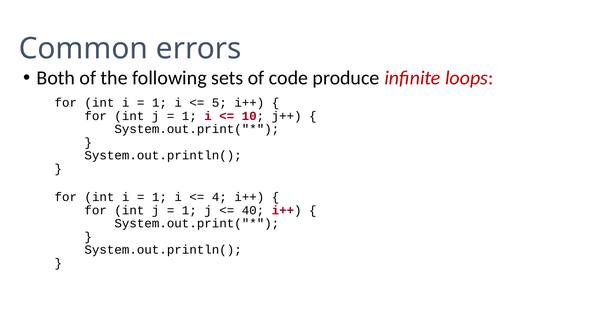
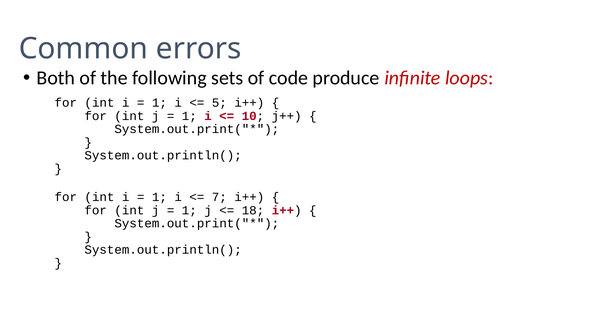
4: 4 -> 7 (219, 197)
40: 40 -> 18 (253, 210)
